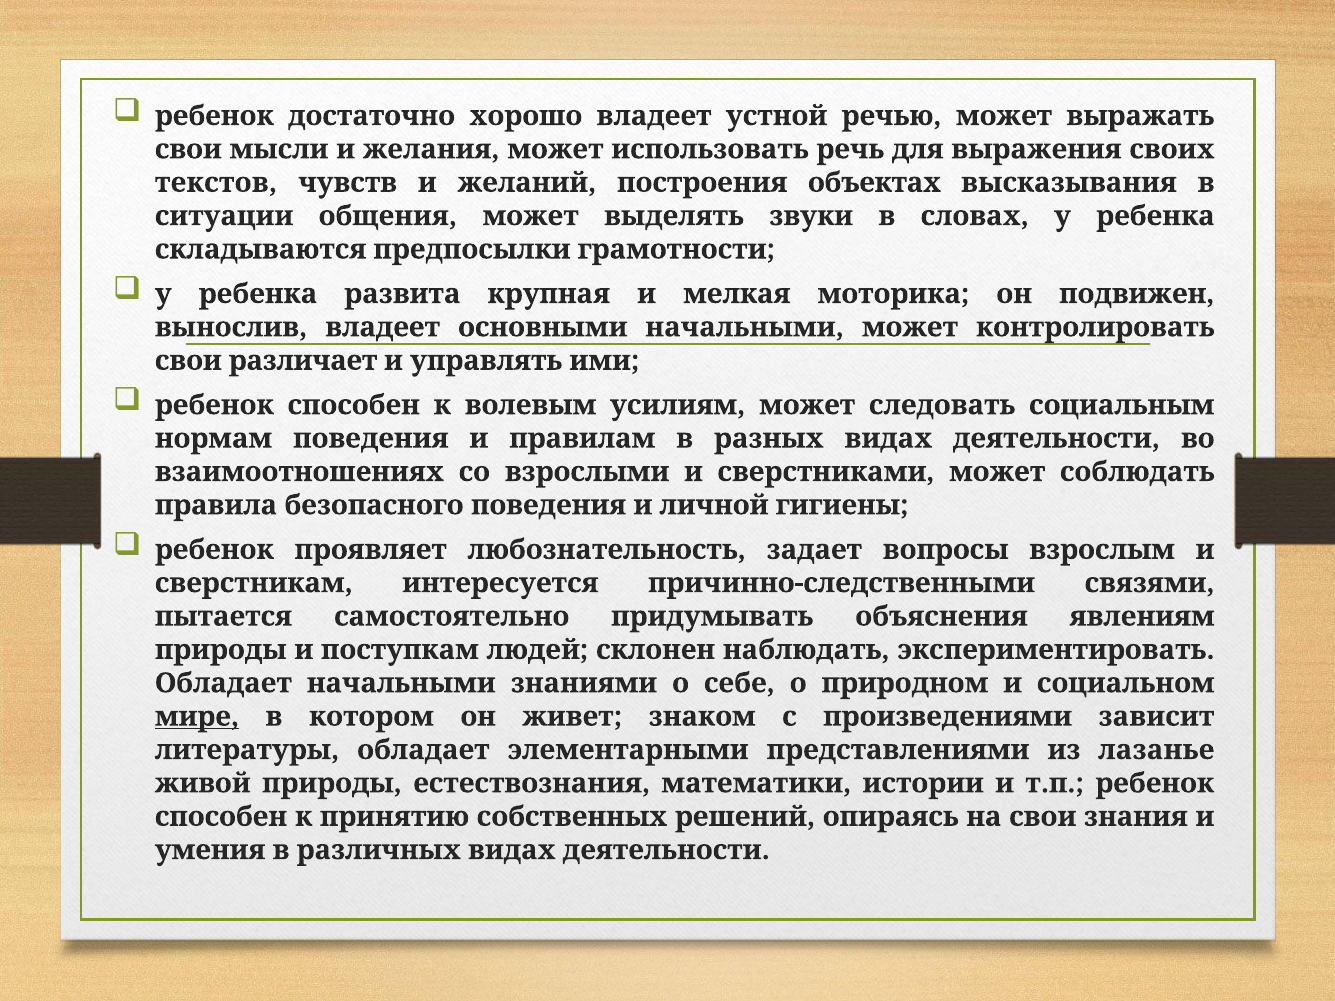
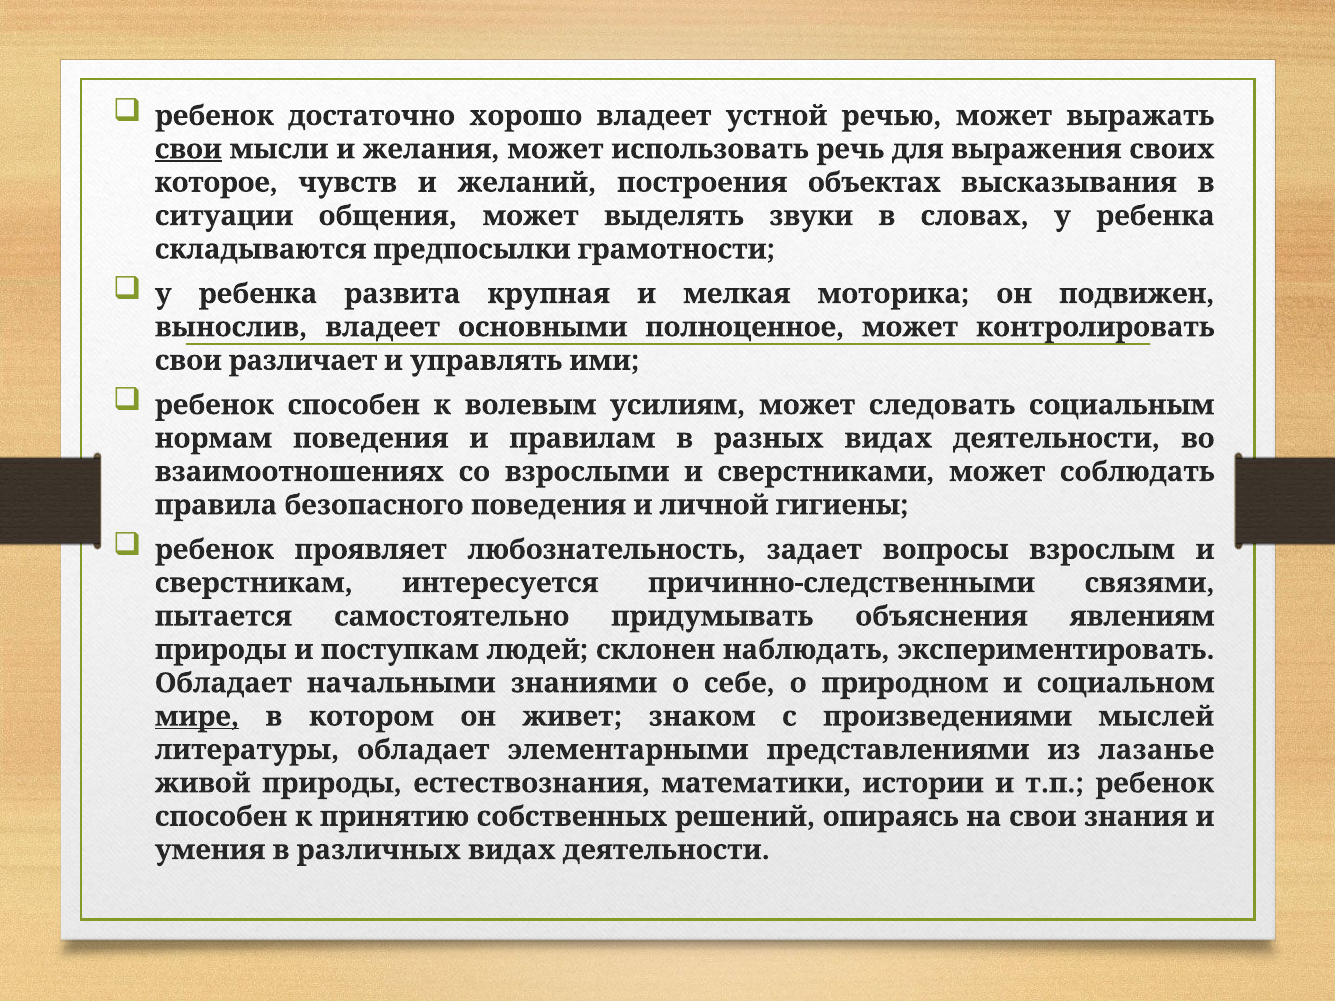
свои underline: none -> present (188, 149)
текстов: текстов -> которое (216, 183)
основными начальными: начальными -> полноценное (745, 327)
зависит: зависит -> мыслей (1156, 717)
